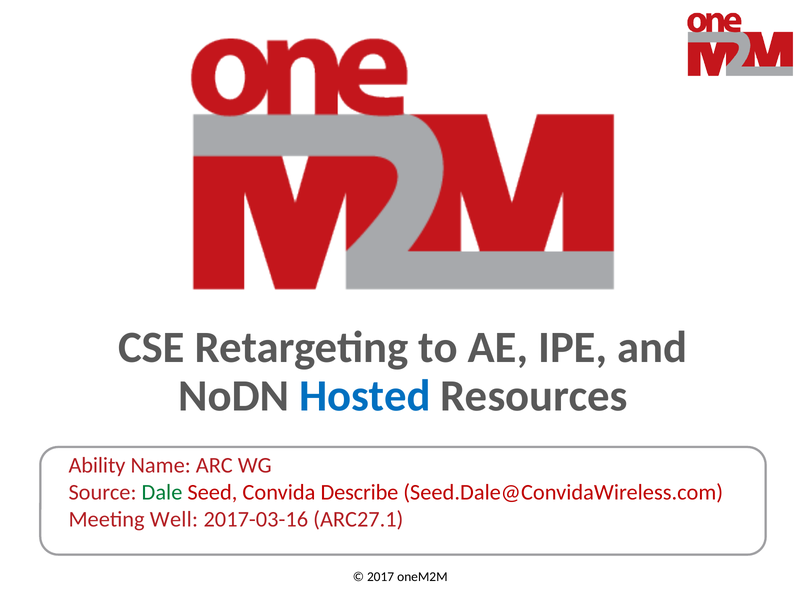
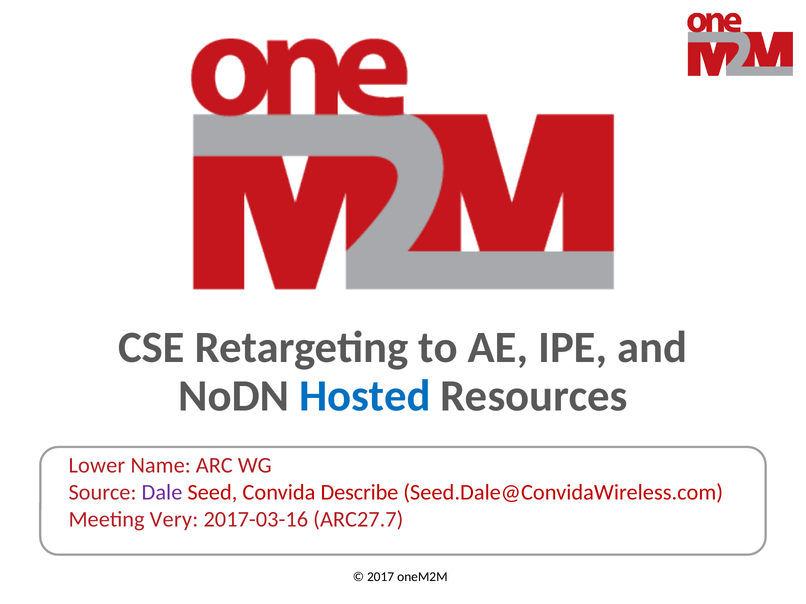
Ability: Ability -> Lower (97, 466)
Dale colour: green -> purple (162, 493)
Well: Well -> Very (174, 520)
ARC27.1: ARC27.1 -> ARC27.7 (358, 520)
